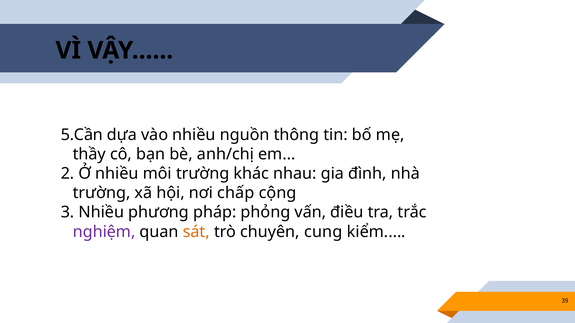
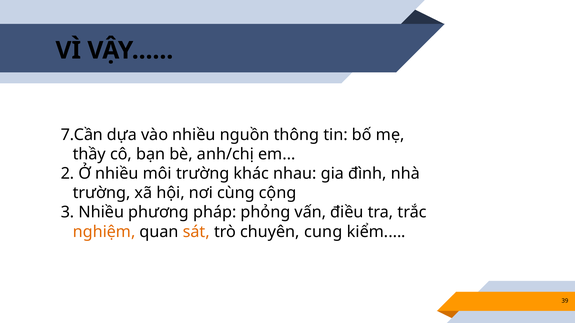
5.Cần: 5.Cần -> 7.Cần (82, 135)
chấp: chấp -> cùng (236, 193)
nghiệm colour: purple -> orange (104, 232)
